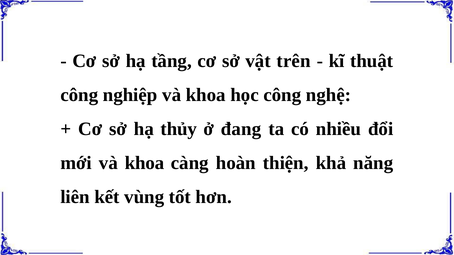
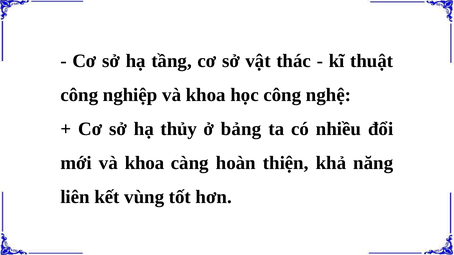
trên: trên -> thác (294, 61)
đang: đang -> bảng (241, 129)
